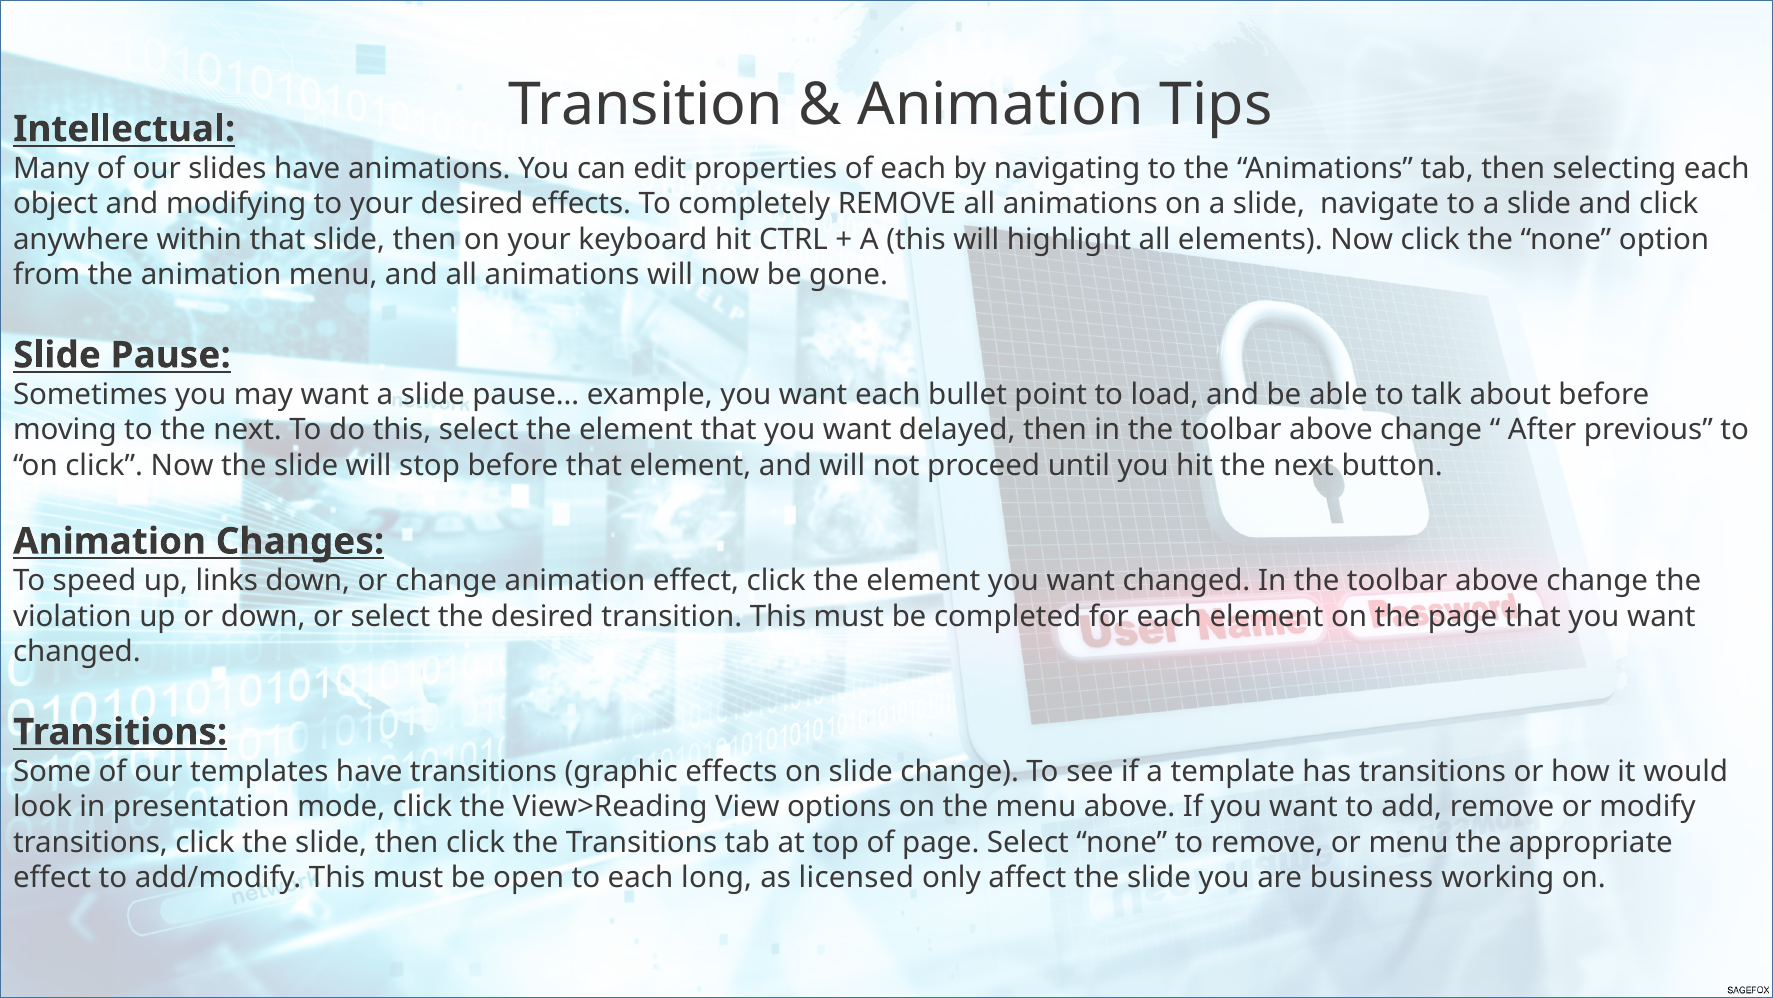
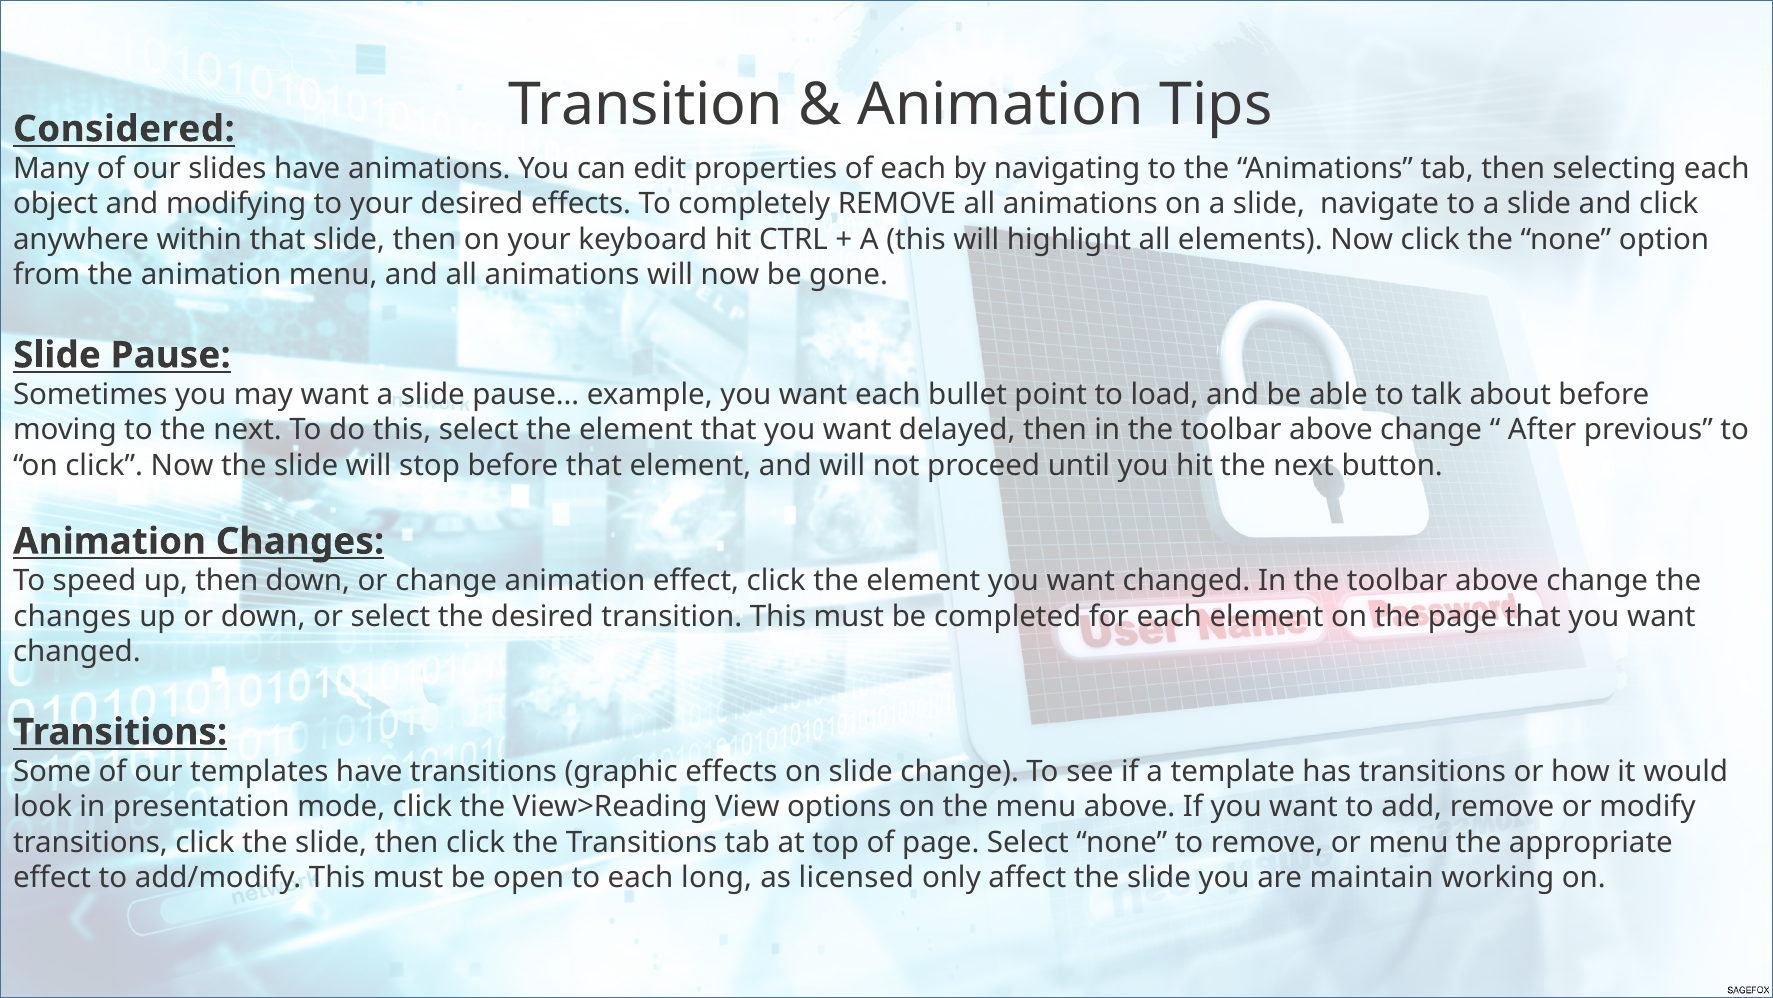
Intellectual: Intellectual -> Considered (124, 129)
up links: links -> then (227, 580)
violation: violation -> changes (72, 616)
business: business -> maintain (1372, 877)
